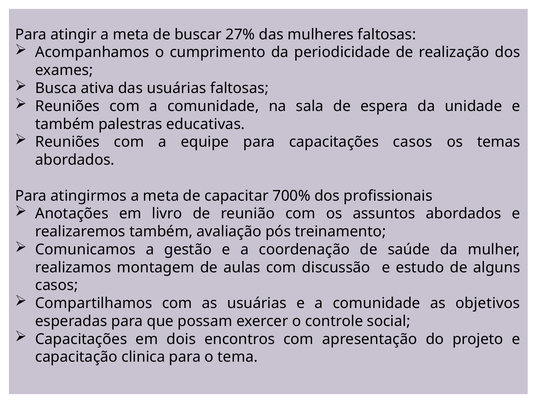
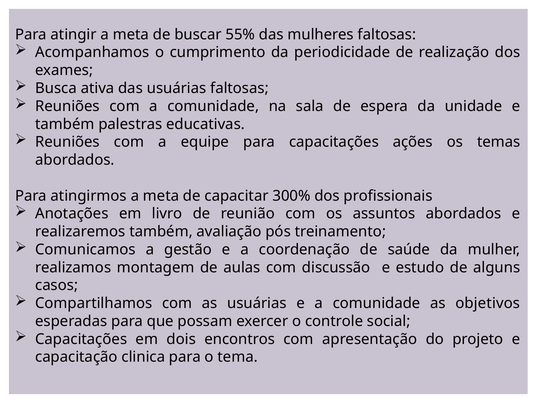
27%: 27% -> 55% (240, 34)
capacitações casos: casos -> ações (413, 142)
700%: 700% -> 300% (292, 196)
